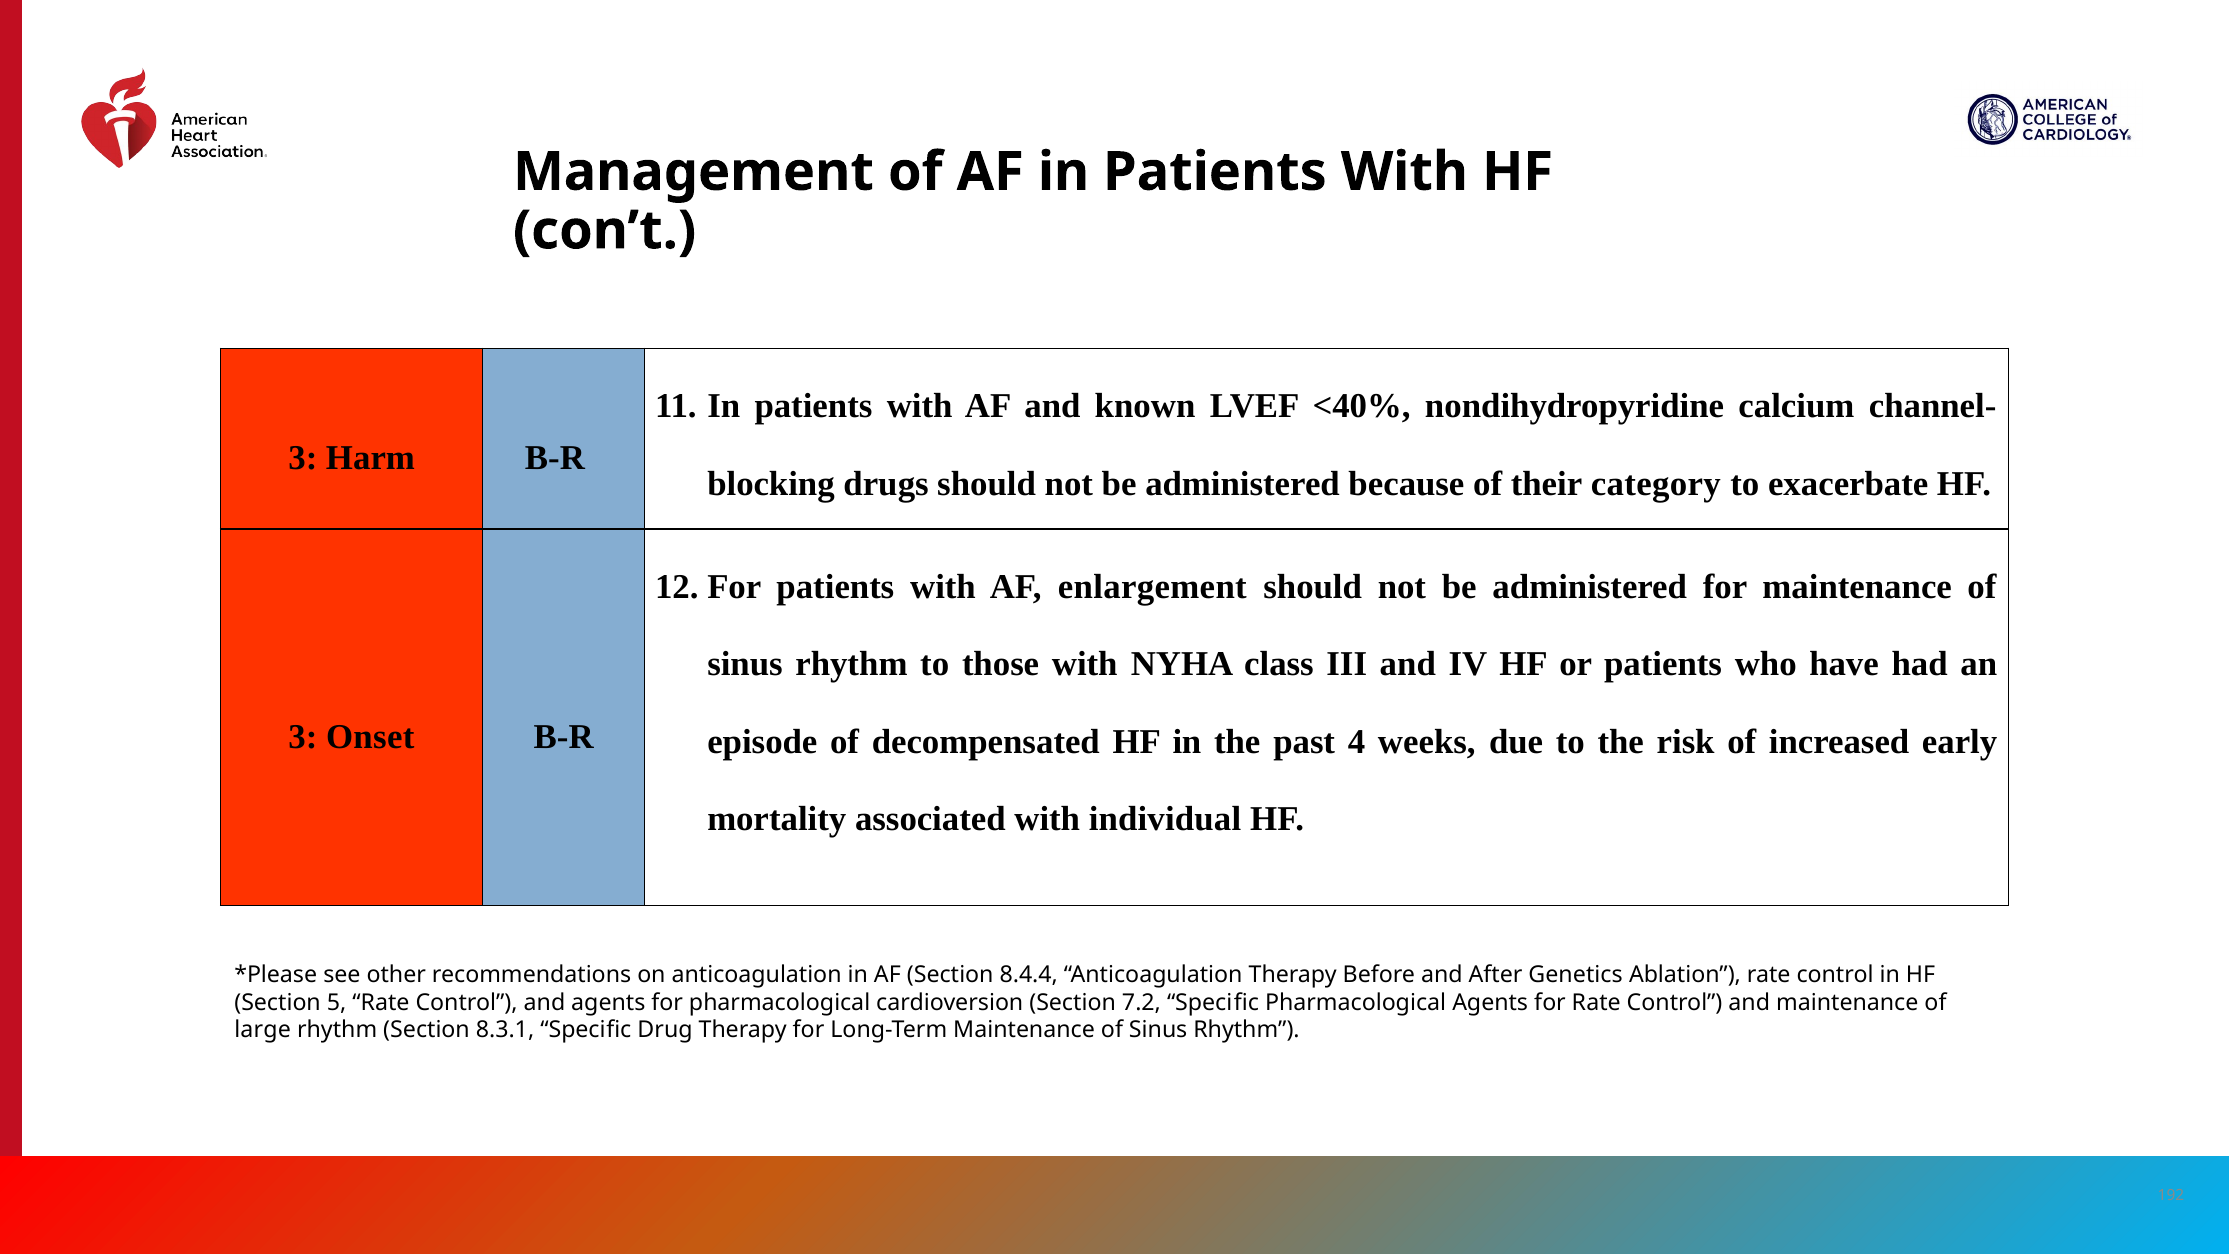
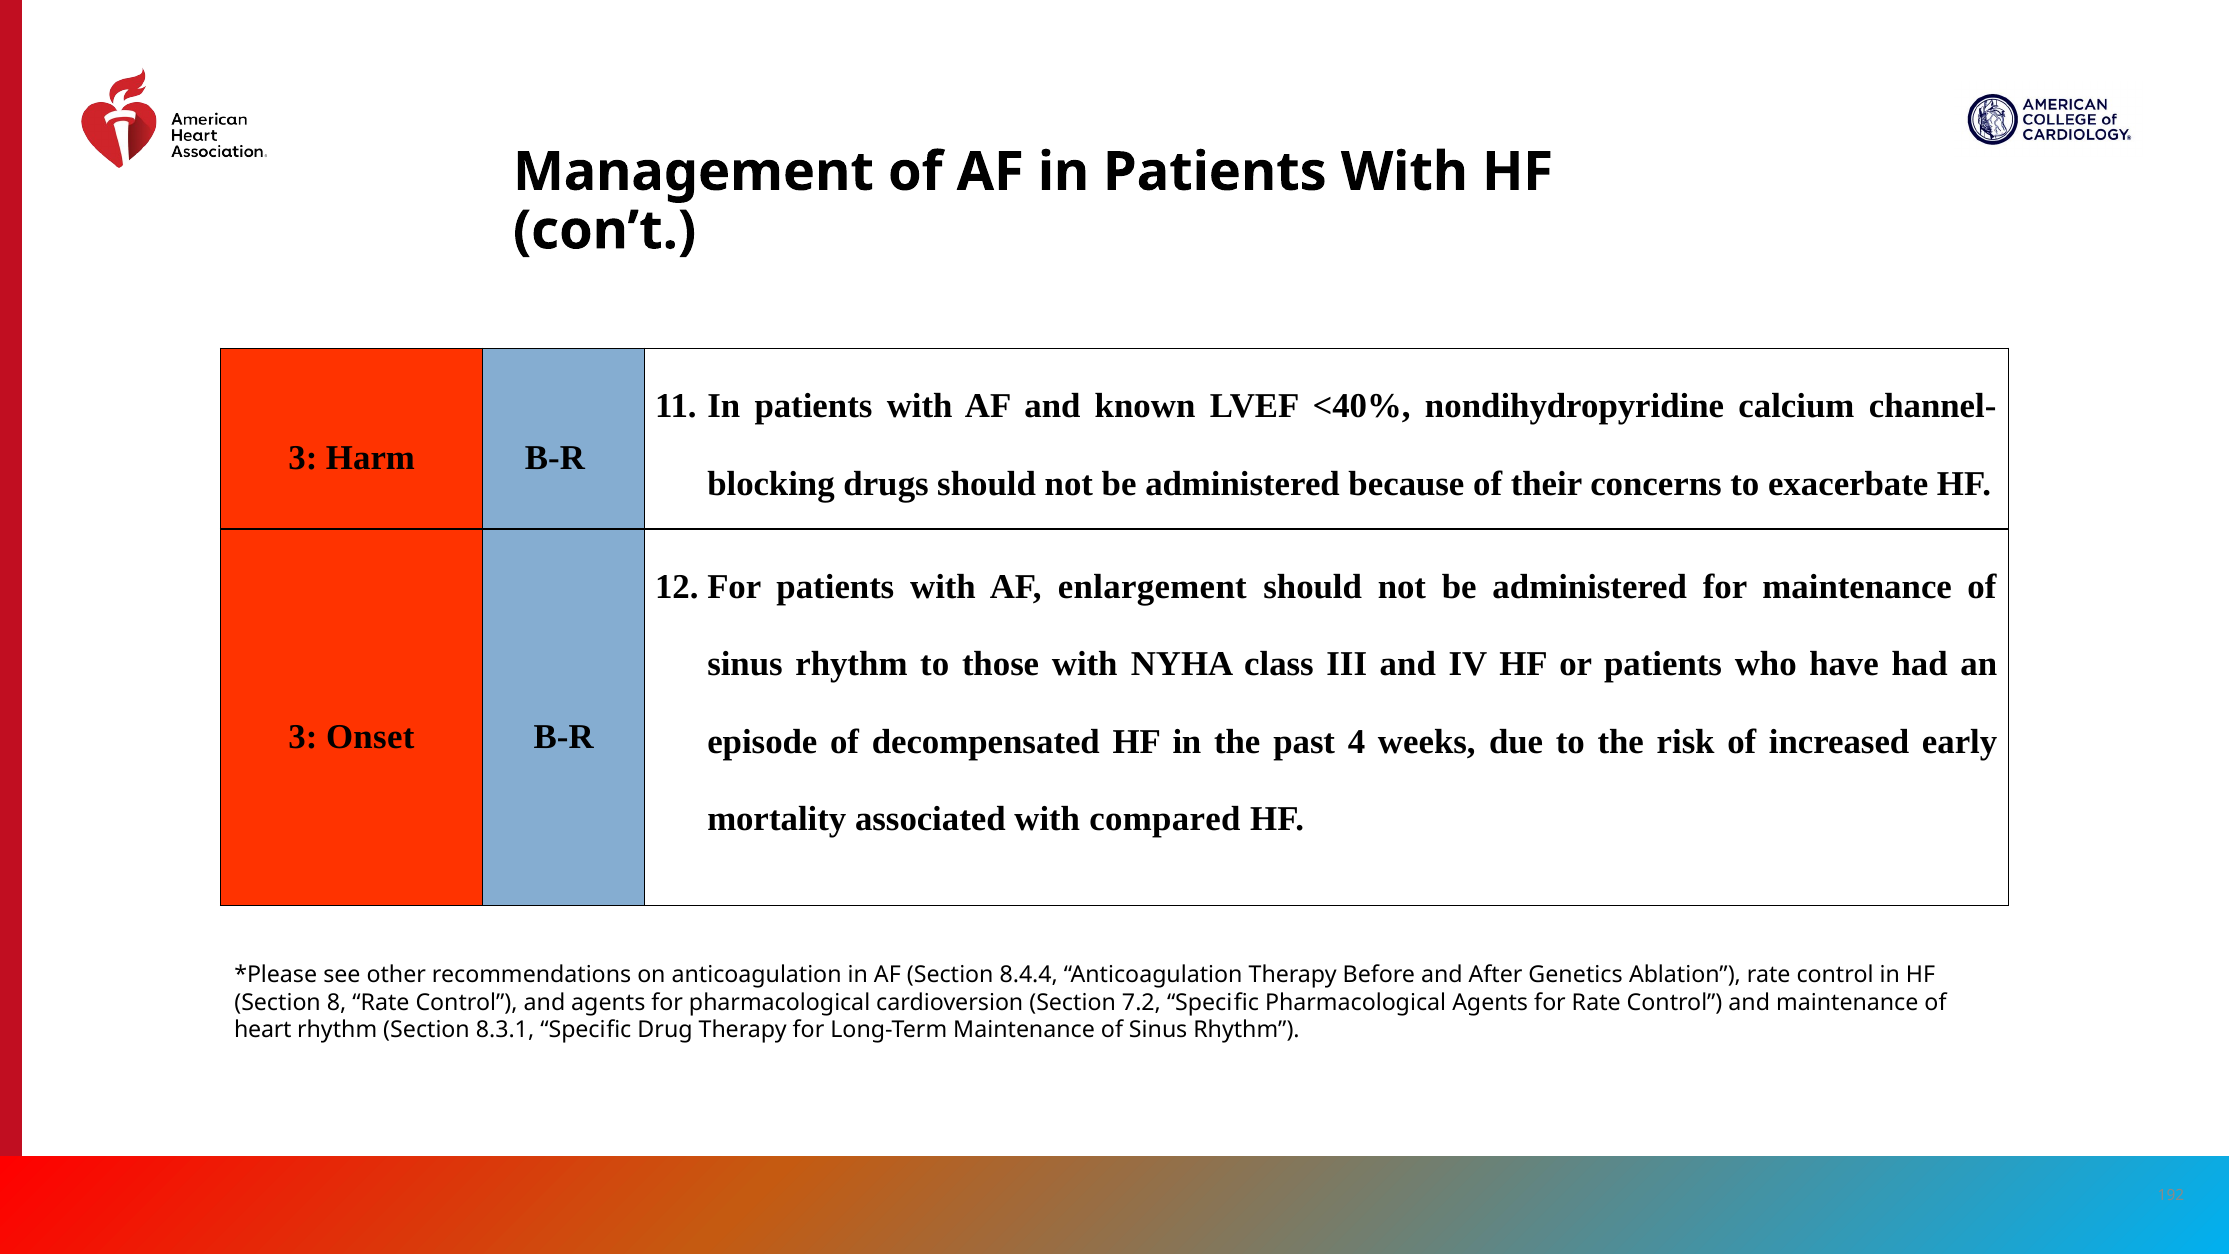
category: category -> concerns (1656, 484)
individual: individual -> compared (1165, 819)
5: 5 -> 8 (337, 1002)
large: large -> heart (263, 1030)
